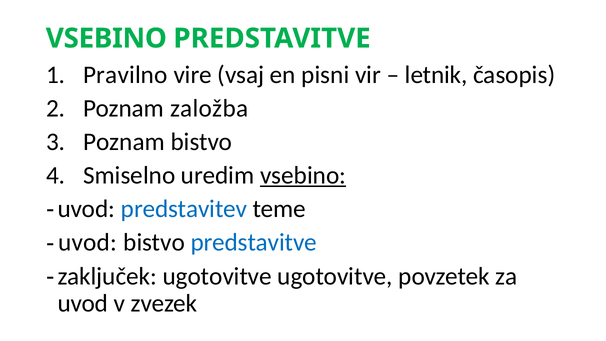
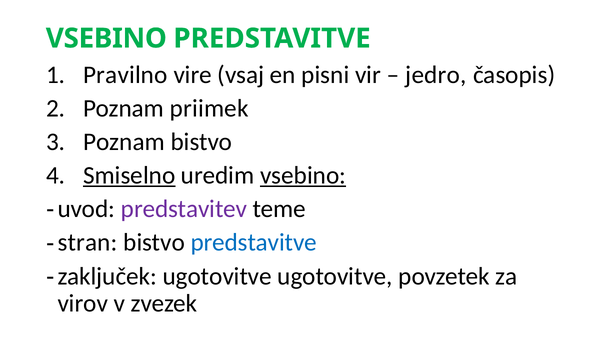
letnik: letnik -> jedro (436, 75)
založba: založba -> priimek (209, 108)
Smiselno underline: none -> present (129, 175)
predstavitev colour: blue -> purple (184, 209)
uvod: uvod -> stran (88, 243)
uvod: uvod -> virov (83, 303)
